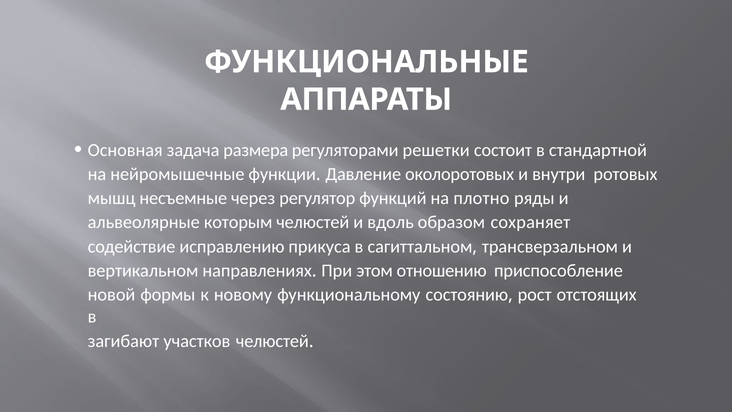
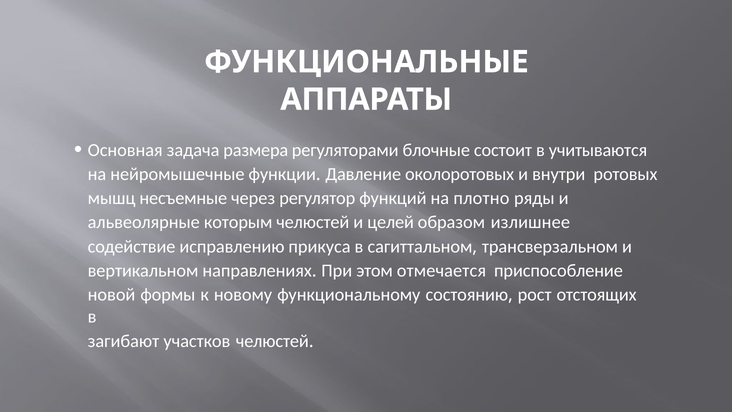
решетки: решетки -> блочные (436, 150)
стандартной: стандартной -> учитываются (598, 150)
вдоль: вдоль -> целей (391, 222)
сохраняет: сохраняет -> излишнее (530, 222)
отношению: отношению -> отмечается (441, 271)
